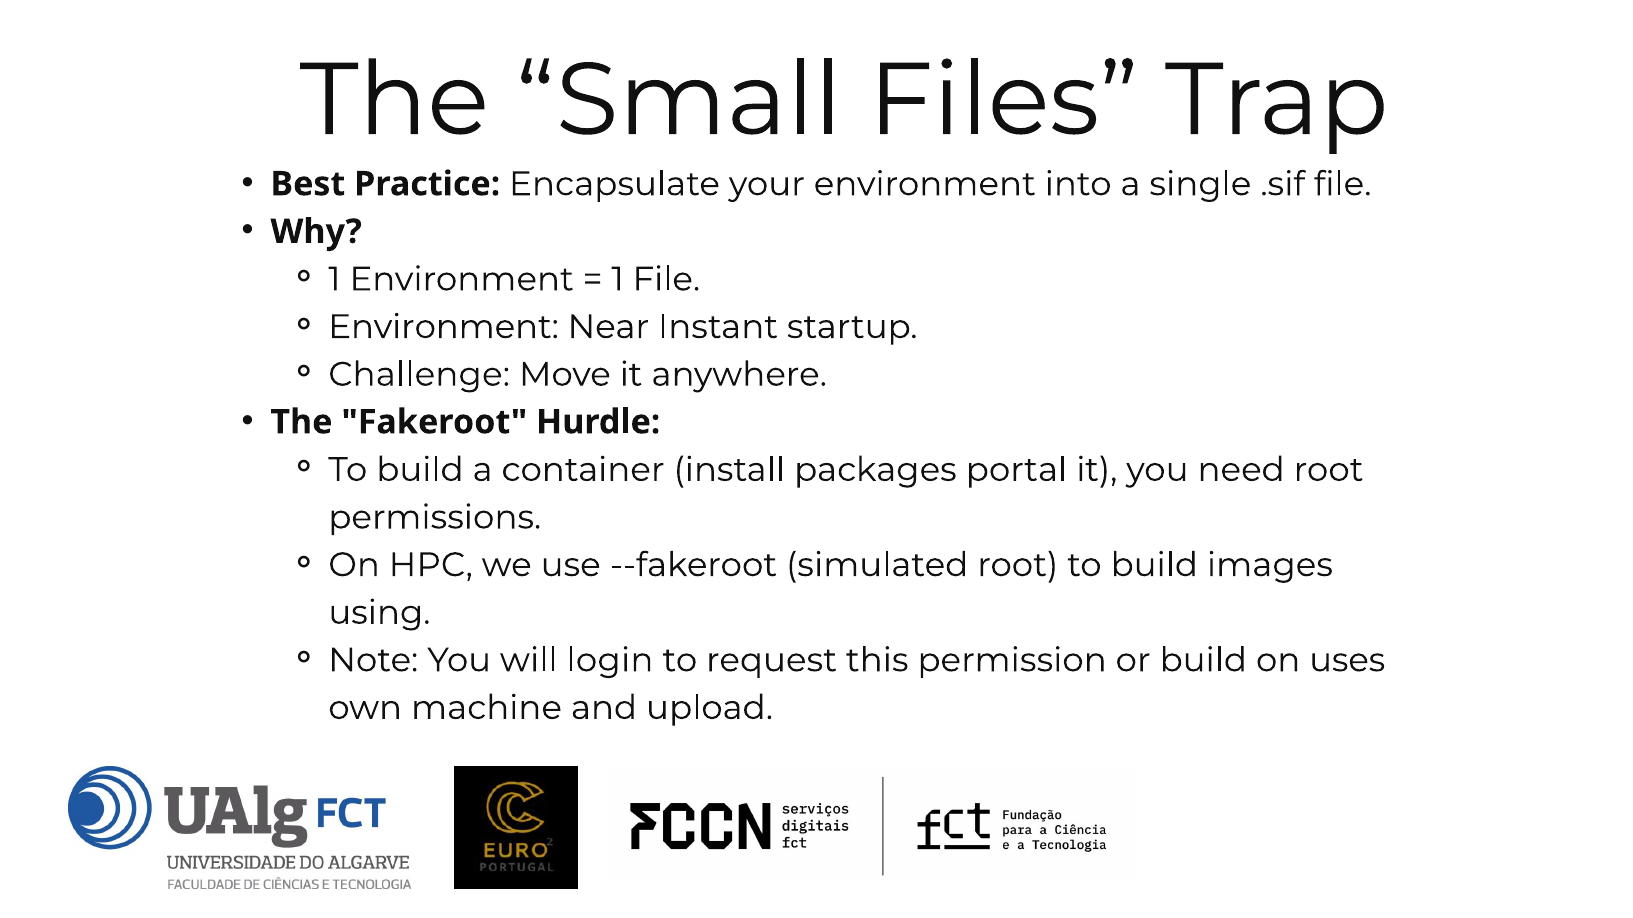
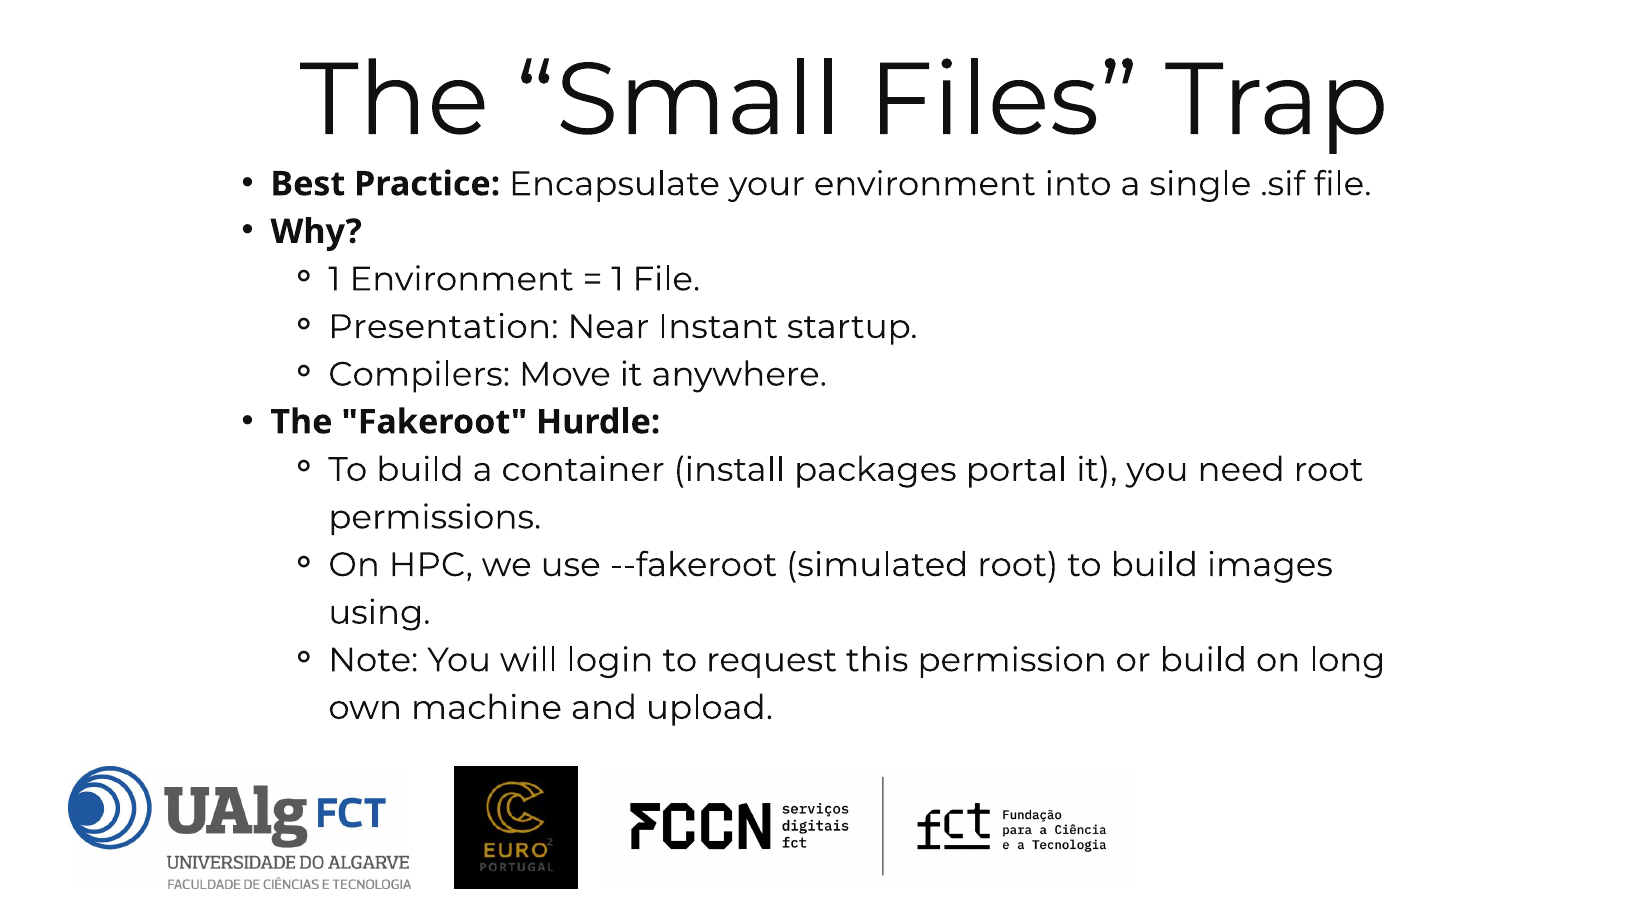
Environment: Environment -> Presentation (443, 327)
Challenge: Challenge -> Compilers (419, 375)
uses: uses -> long (1347, 661)
